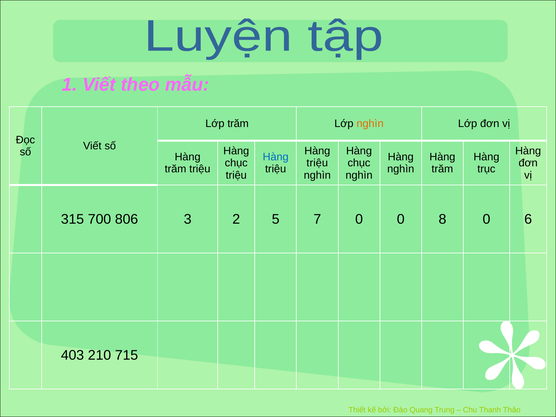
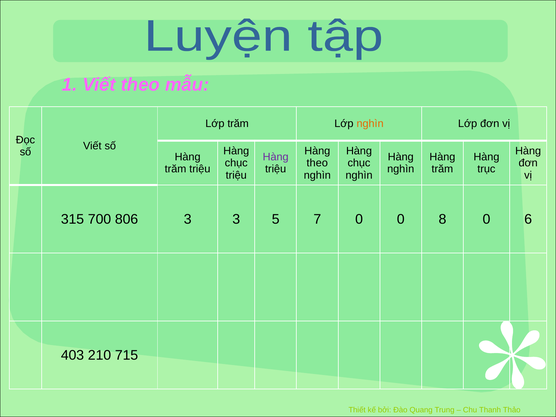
Hàng colour: blue -> purple (276, 157)
triệu: triệu -> theo (317, 163)
3 2: 2 -> 3 (236, 219)
